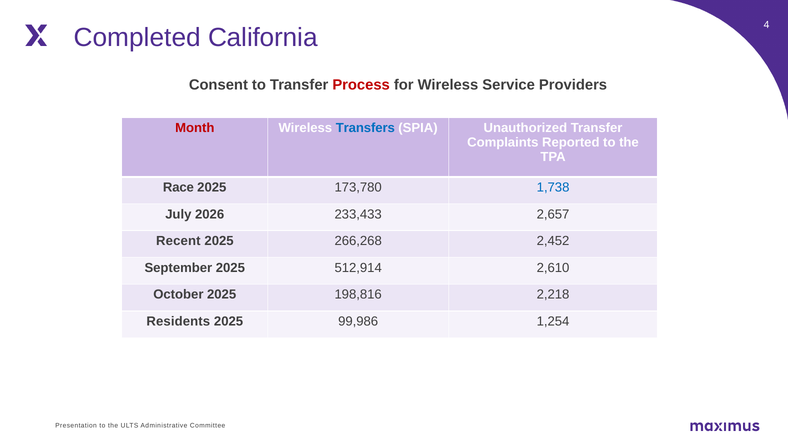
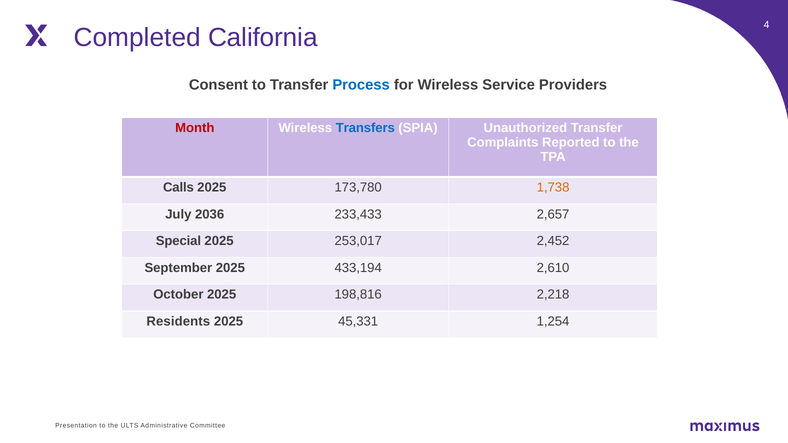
Process colour: red -> blue (361, 85)
Race: Race -> Calls (178, 188)
1,738 colour: blue -> orange (553, 188)
2026: 2026 -> 2036 (210, 214)
Recent: Recent -> Special (178, 241)
266,268: 266,268 -> 253,017 (358, 241)
512,914: 512,914 -> 433,194 (358, 268)
99,986: 99,986 -> 45,331 (358, 322)
